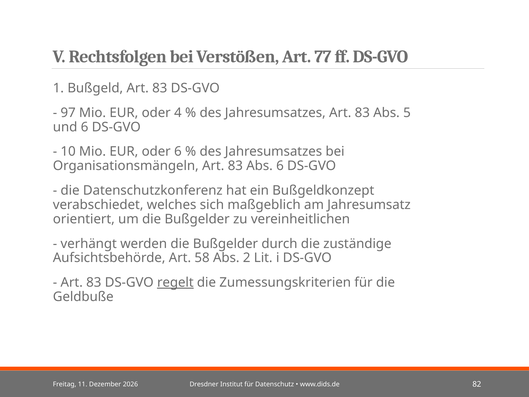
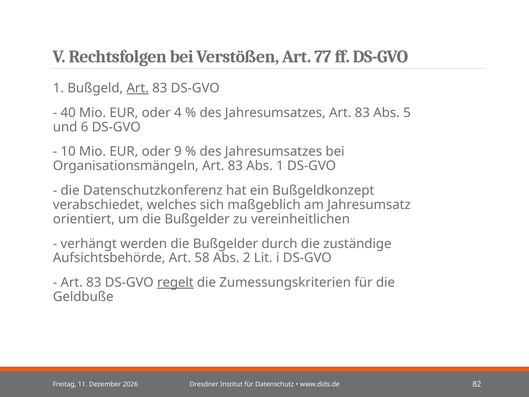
Art underline: none -> present (138, 88)
97: 97 -> 40 (68, 113)
oder 6: 6 -> 9 (178, 151)
Abs 6: 6 -> 1 (280, 166)
